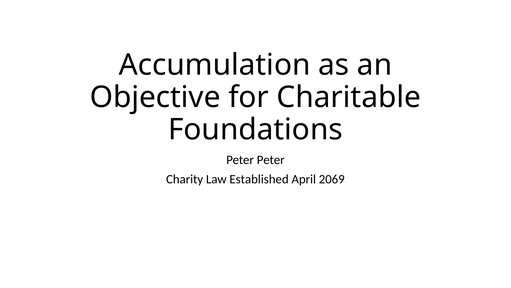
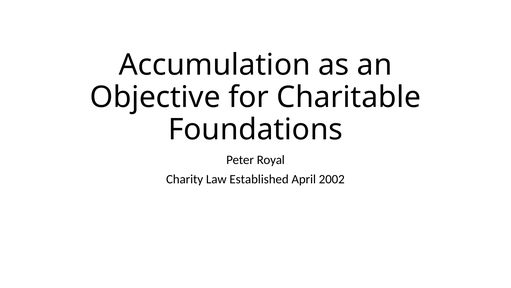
Peter Peter: Peter -> Royal (271, 160)
2069: 2069 -> 2002 (332, 179)
